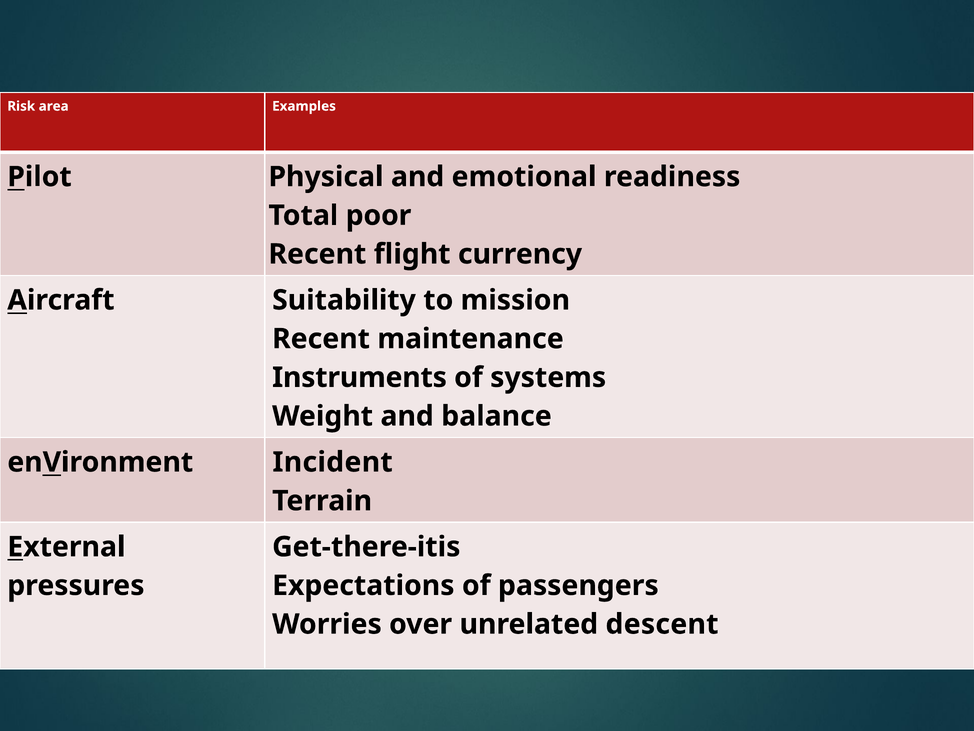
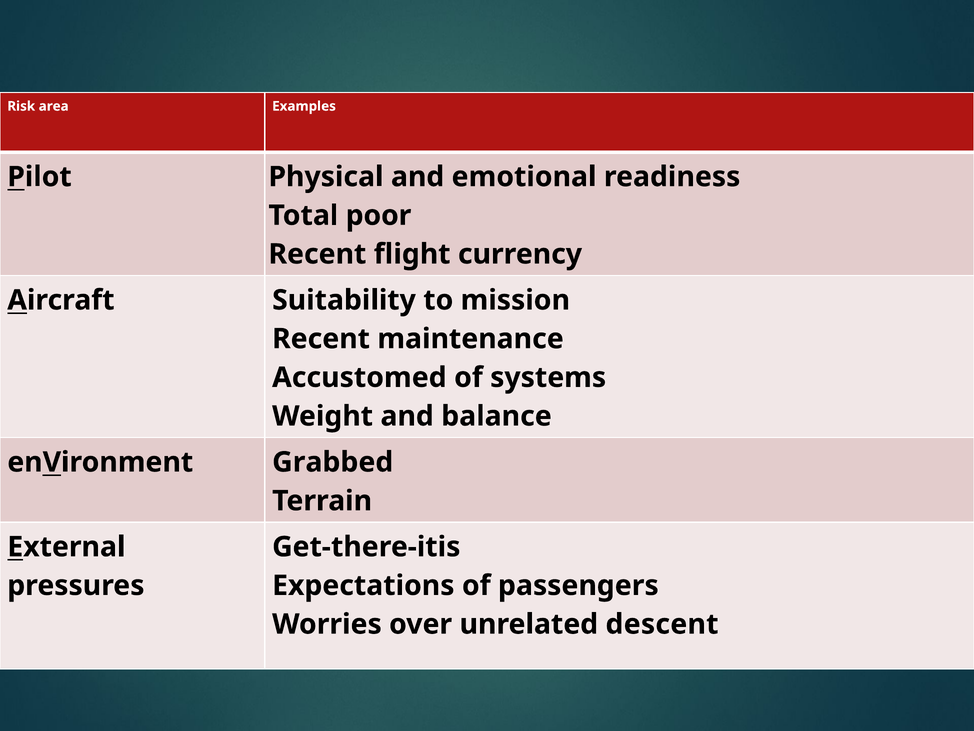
Instruments: Instruments -> Accustomed (359, 377)
Incident: Incident -> Grabbed (333, 462)
